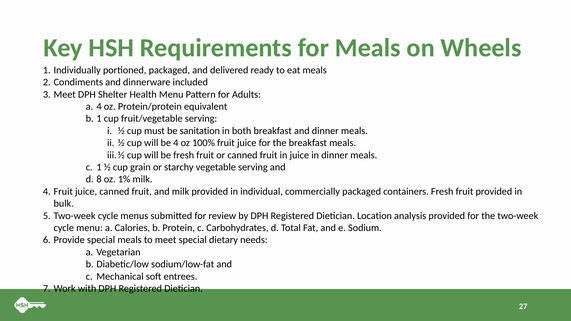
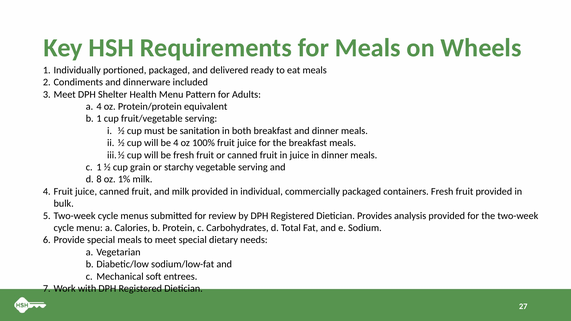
Location: Location -> Provides (375, 216)
